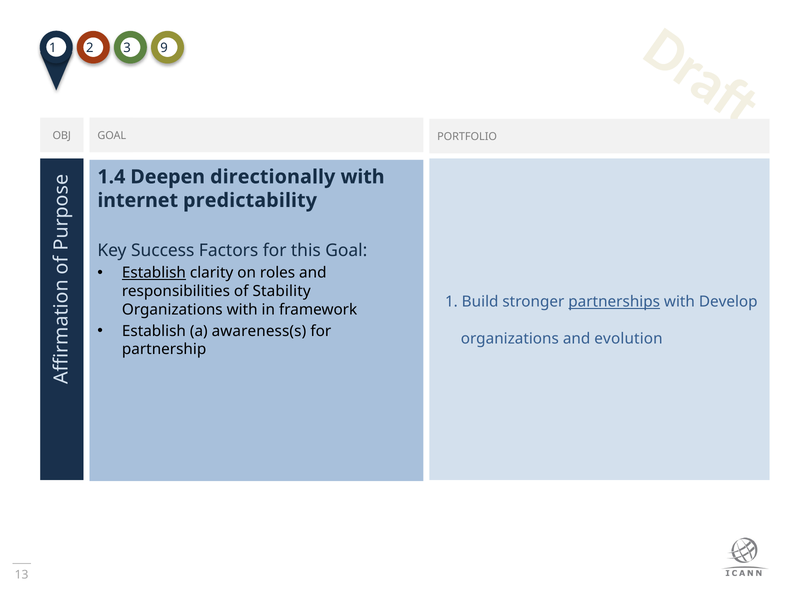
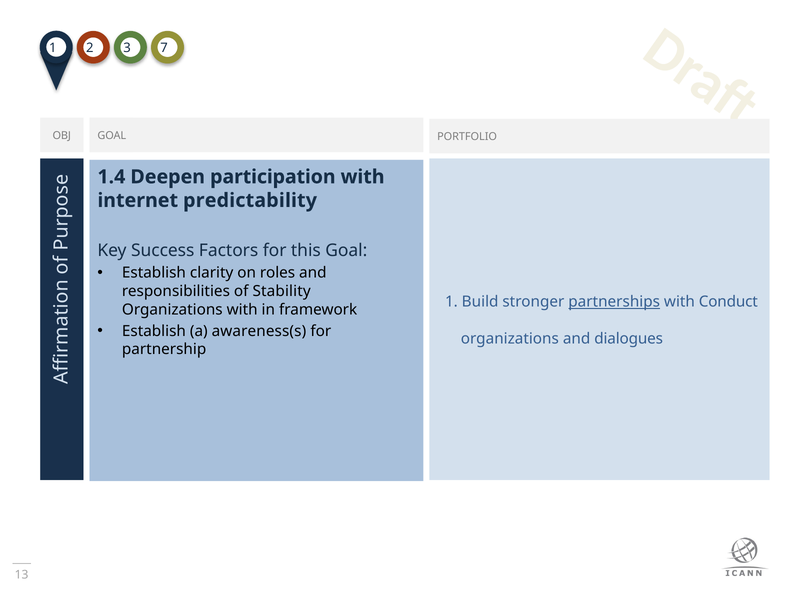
9: 9 -> 7 (164, 48)
directionally: directionally -> participation (273, 177)
Establish underline: present -> none (154, 273)
Develop: Develop -> Conduct (728, 302)
evolution: evolution -> dialogues (629, 338)
